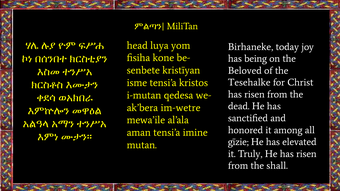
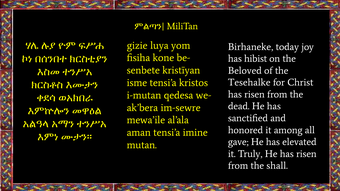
head: head -> gizie (137, 45)
being: being -> hibist (256, 59)
im-wetre: im-wetre -> im-sewre (181, 108)
gīzie: gīzie -> gave (238, 142)
